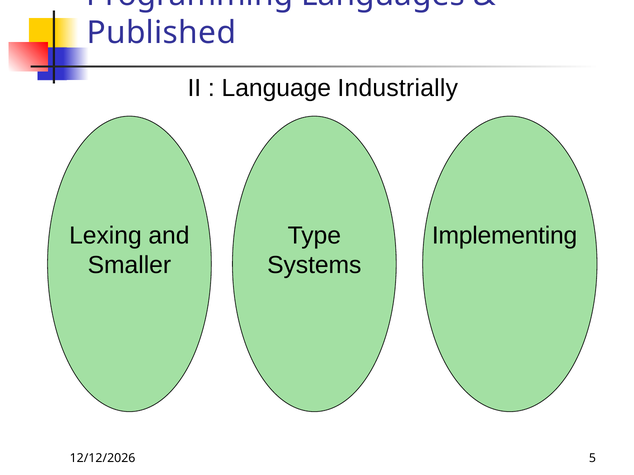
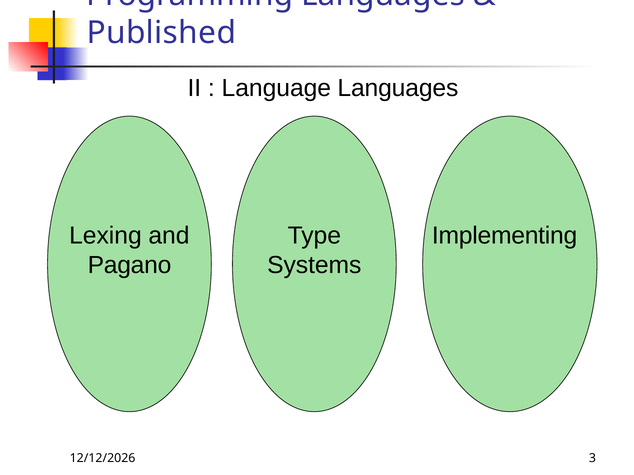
Language Industrially: Industrially -> Languages (398, 88)
Smaller: Smaller -> Pagano (130, 265)
5: 5 -> 3 (593, 458)
